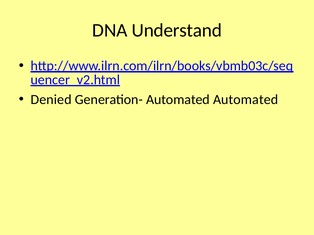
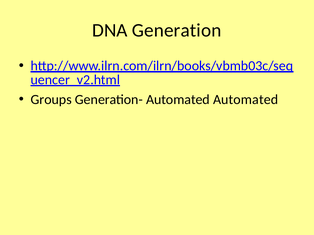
Understand: Understand -> Generation (177, 30)
Denied: Denied -> Groups (51, 100)
